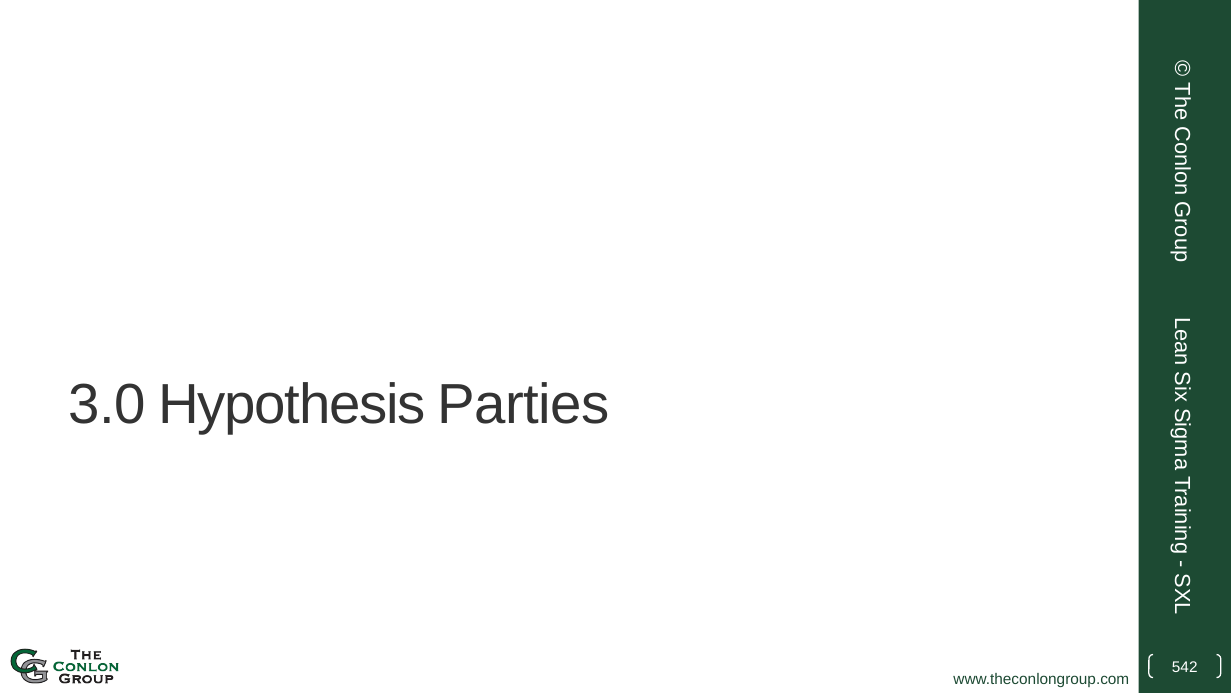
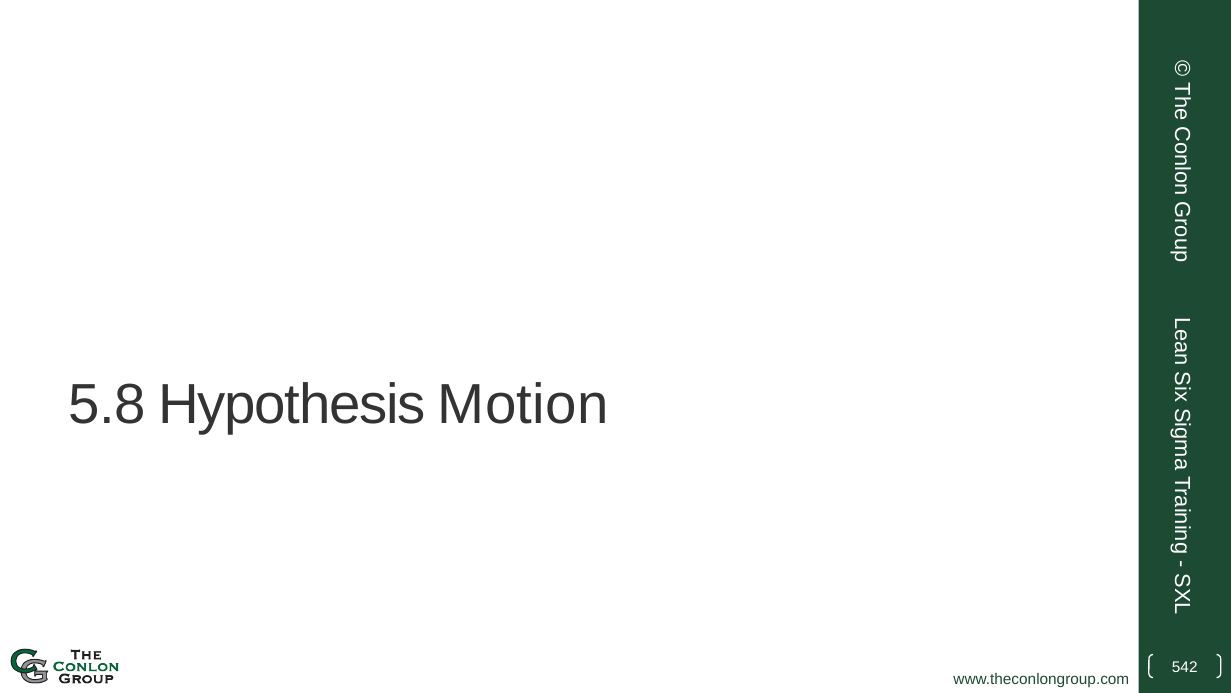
3.0: 3.0 -> 5.8 (107, 404)
Parties: Parties -> Motion (523, 404)
